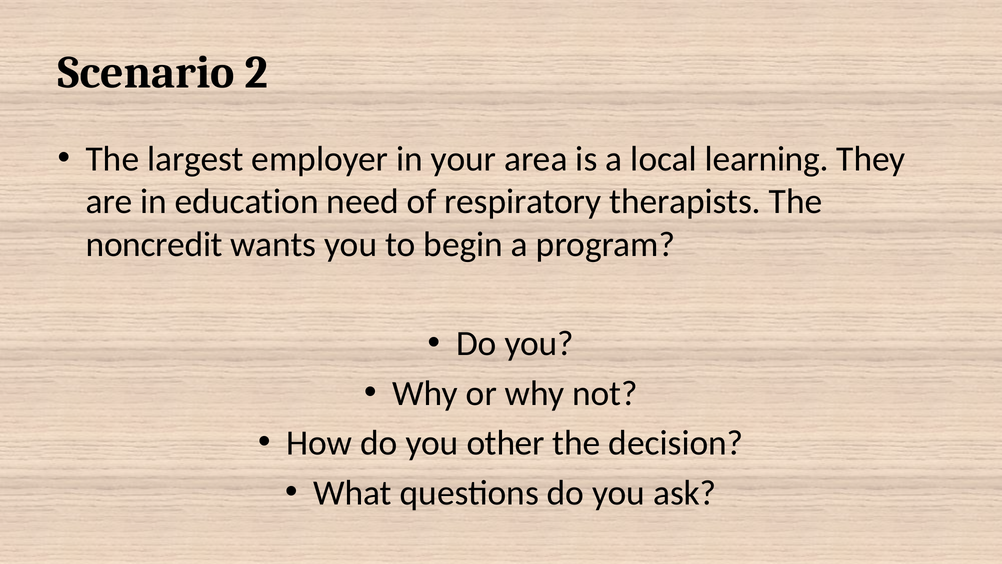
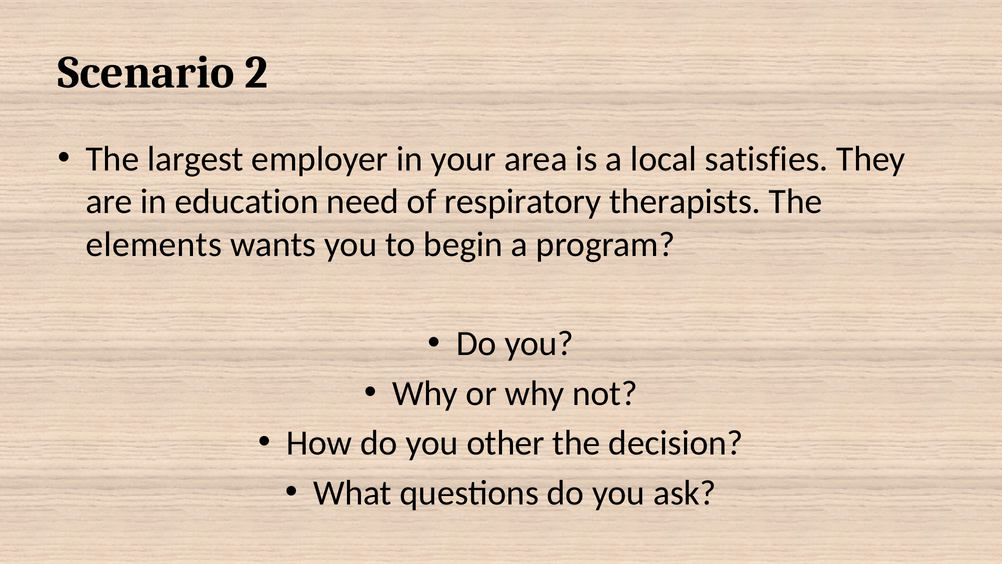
learning: learning -> satisfies (767, 159)
noncredit: noncredit -> elements (154, 244)
